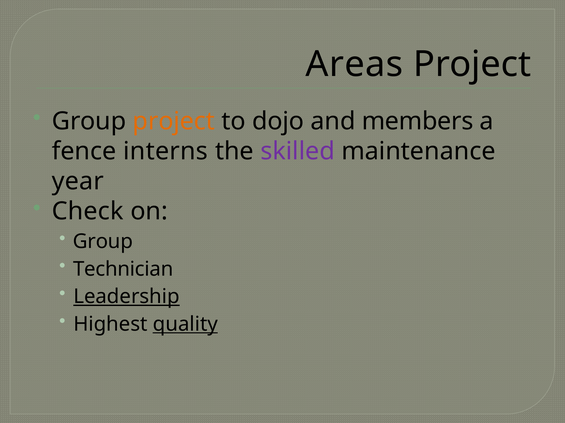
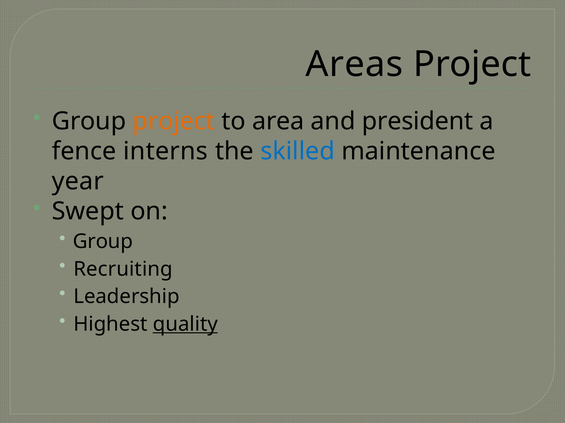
dojo: dojo -> area (278, 121)
members: members -> president (418, 121)
skilled colour: purple -> blue (298, 151)
Check: Check -> Swept (88, 212)
Technician: Technician -> Recruiting (123, 269)
Leadership underline: present -> none (127, 297)
